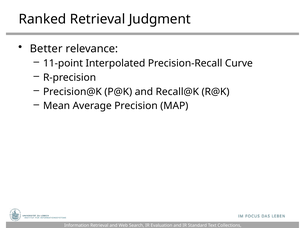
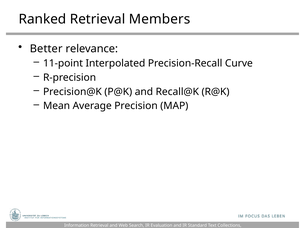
Judgment: Judgment -> Members (160, 19)
